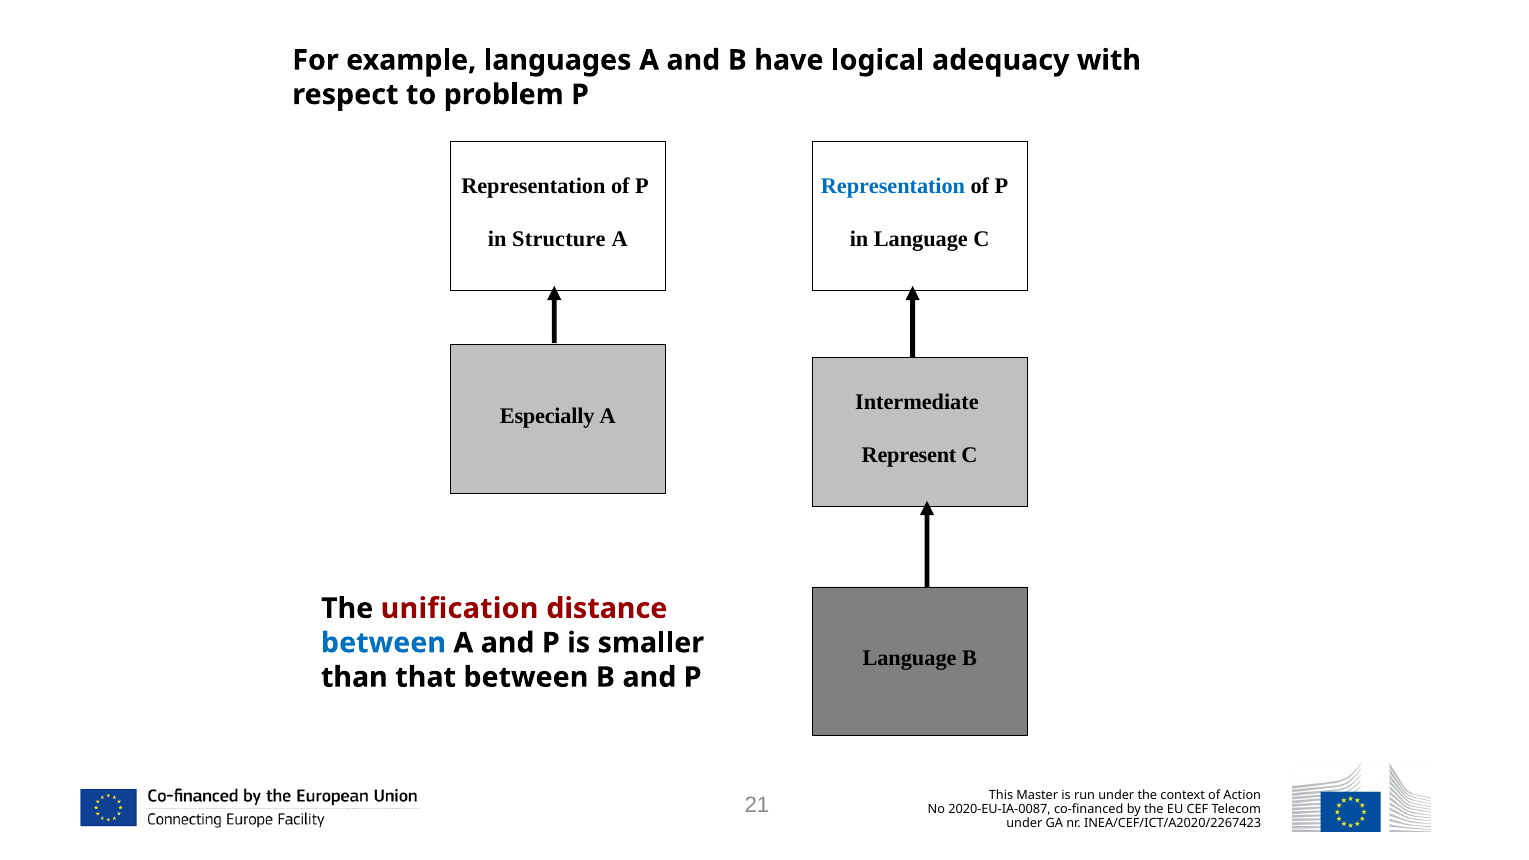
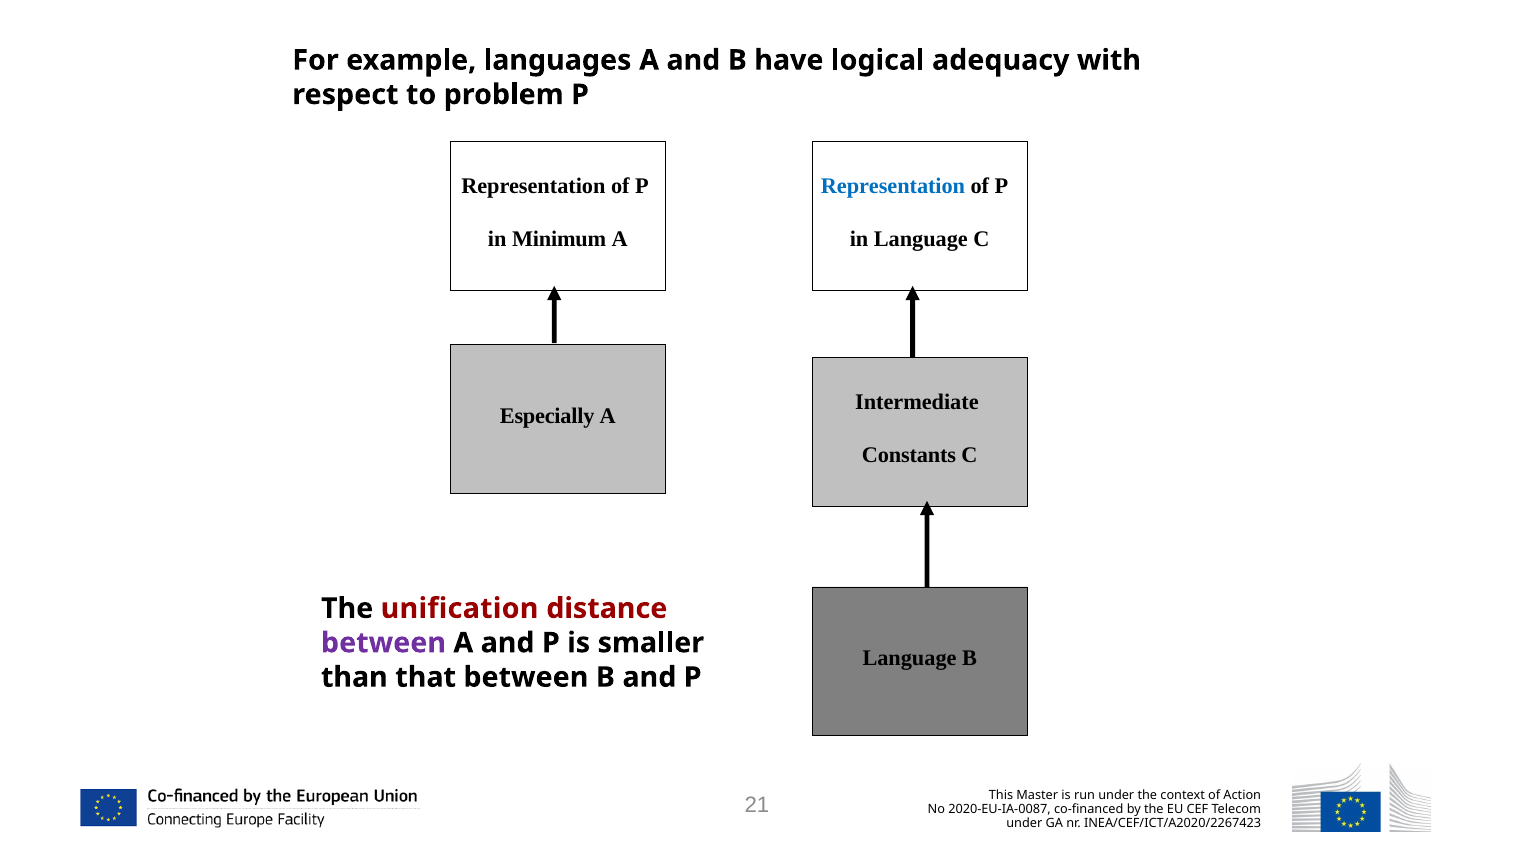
Structure: Structure -> Minimum (559, 239)
Represent: Represent -> Constants (909, 456)
between colour: blue -> purple (383, 643)
